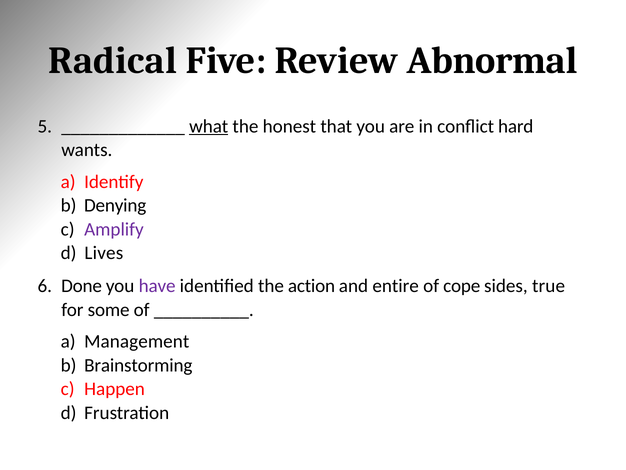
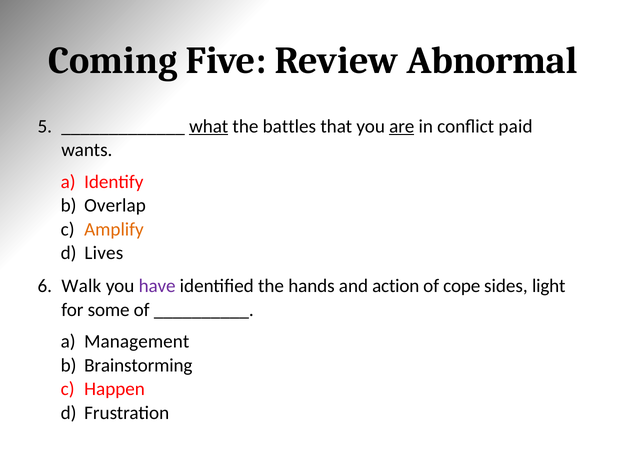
Radical: Radical -> Coming (113, 61)
honest: honest -> battles (289, 126)
are underline: none -> present (402, 126)
hard: hard -> paid (516, 126)
Denying: Denying -> Overlap (115, 205)
Amplify colour: purple -> orange (114, 229)
Done: Done -> Walk (81, 286)
action: action -> hands (311, 286)
entire: entire -> action (396, 286)
true: true -> light (549, 286)
